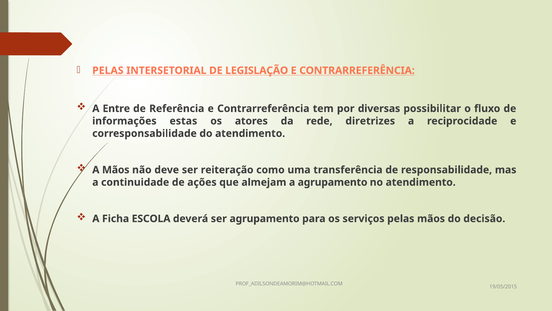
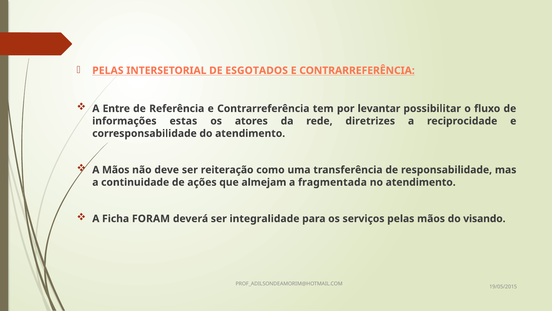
LEGISLAÇÃO: LEGISLAÇÃO -> ESGOTADOS (257, 70)
diversas: diversas -> levantar (379, 108)
a agrupamento: agrupamento -> fragmentada (332, 182)
ESCOLA: ESCOLA -> FORAM (151, 218)
ser agrupamento: agrupamento -> integralidade (264, 218)
decisão: decisão -> visando (484, 218)
